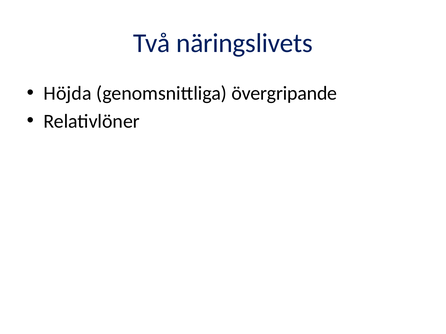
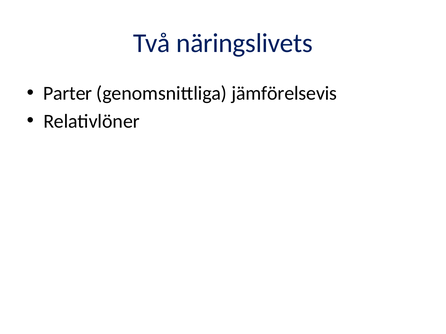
Höjda: Höjda -> Parter (68, 94)
övergripande: övergripande -> jämförelsevis (284, 94)
